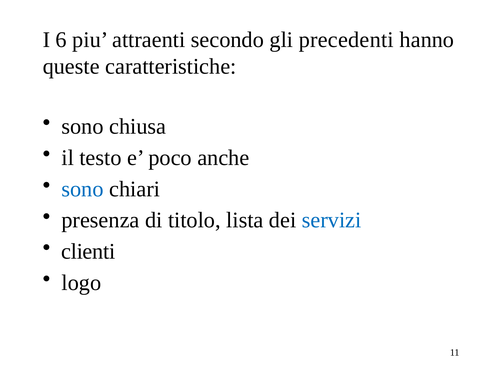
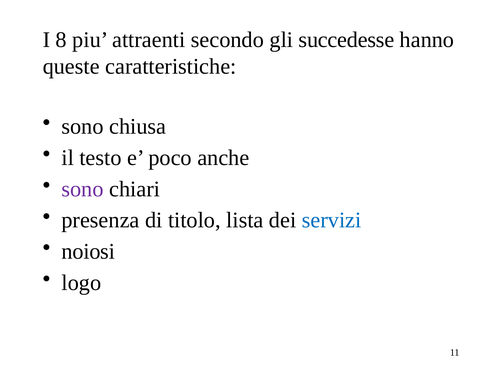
6: 6 -> 8 (61, 40)
precedenti: precedenti -> succedesse (346, 40)
sono colour: blue -> purple (83, 189)
clienti: clienti -> noiosi (88, 251)
